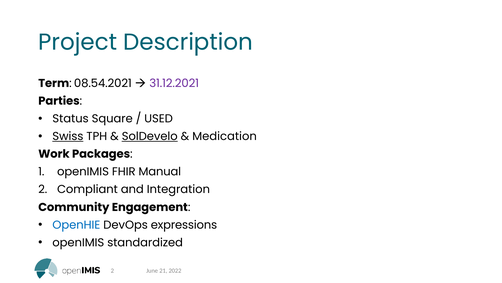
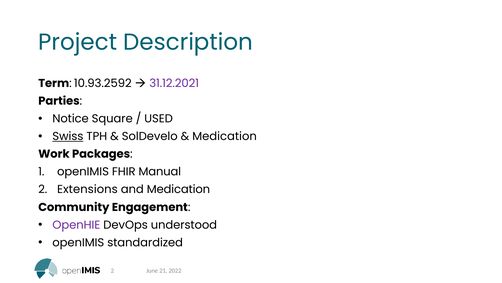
08.54.2021: 08.54.2021 -> 10.93.2592 (103, 83)
Status: Status -> Notice (71, 118)
SolDevelo underline: present -> none (150, 136)
Compliant: Compliant -> Extensions (87, 189)
and Integration: Integration -> Medication (178, 189)
OpenHIE colour: blue -> purple (76, 224)
expressions: expressions -> understood (184, 224)
